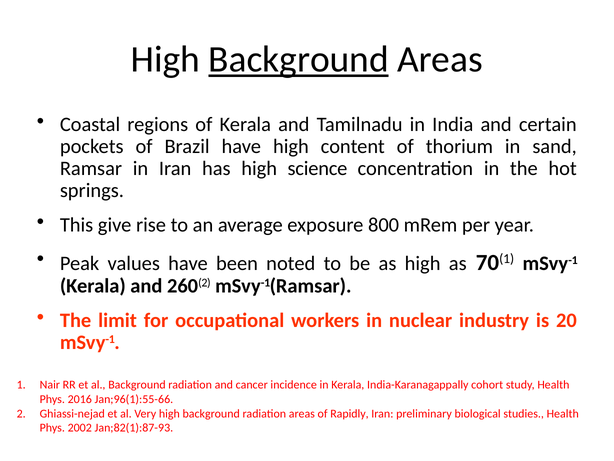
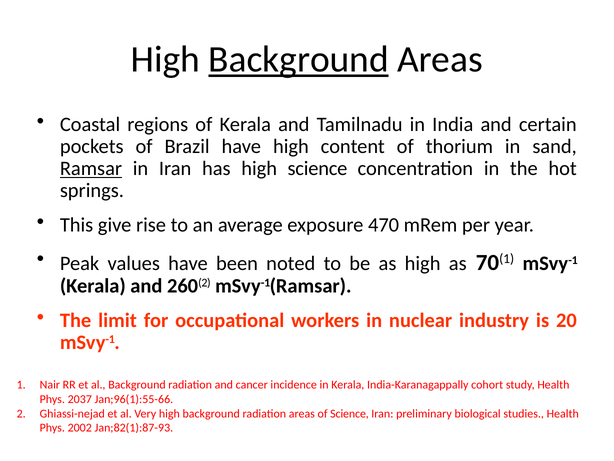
Ramsar underline: none -> present (91, 168)
800: 800 -> 470 (384, 225)
2016: 2016 -> 2037 (80, 399)
of Rapidly: Rapidly -> Science (350, 413)
